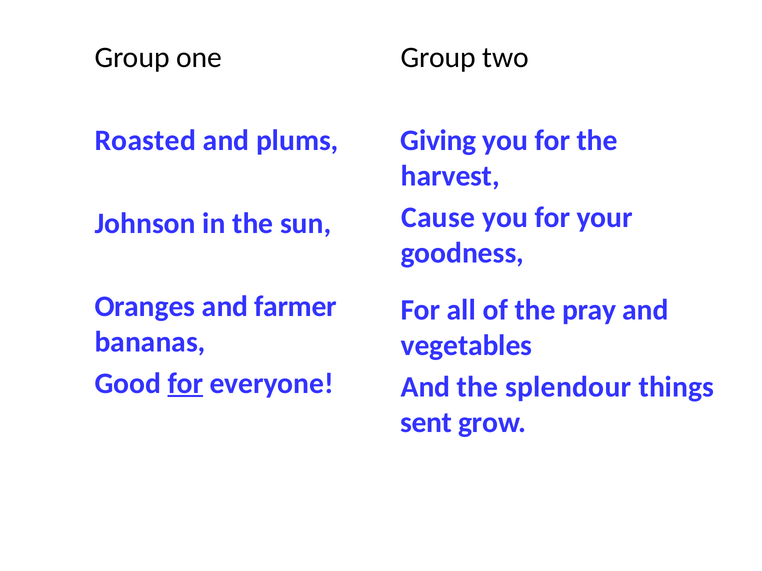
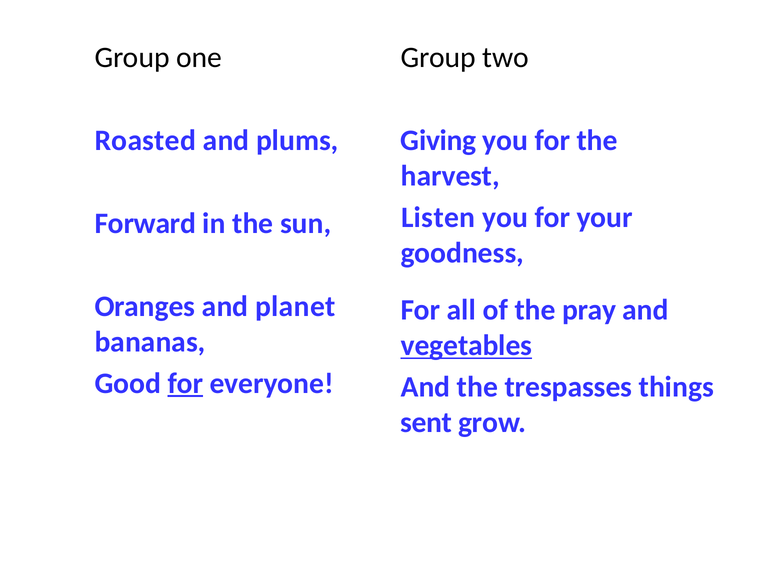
Cause: Cause -> Listen (438, 218)
Johnson: Johnson -> Forward (145, 223)
farmer: farmer -> planet (295, 307)
vegetables underline: none -> present (466, 346)
splendour: splendour -> trespasses (568, 387)
